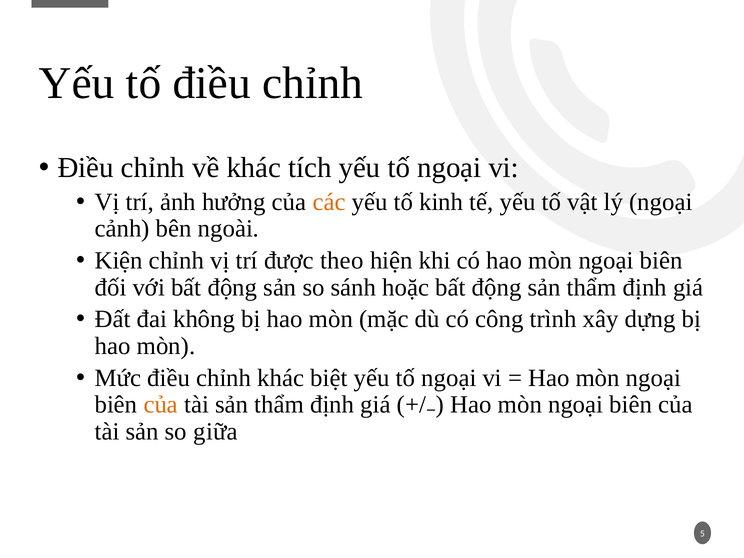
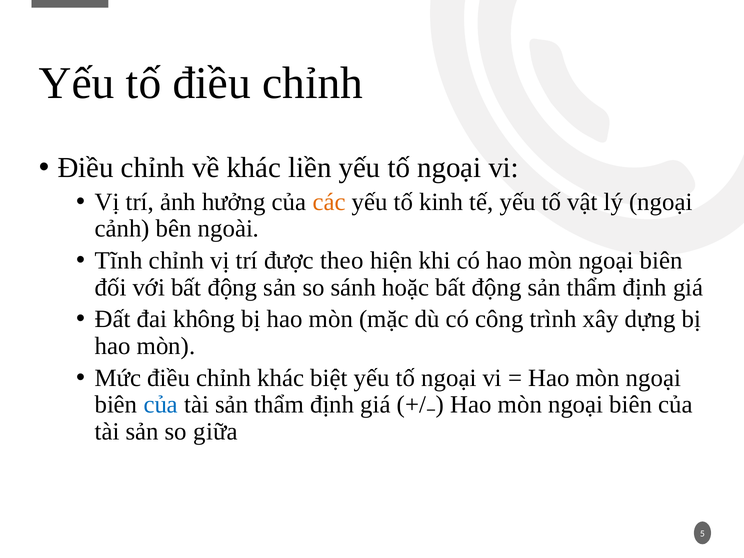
tích: tích -> liền (310, 168)
Kiện: Kiện -> Tĩnh (119, 261)
của colour: orange -> blue (161, 405)
